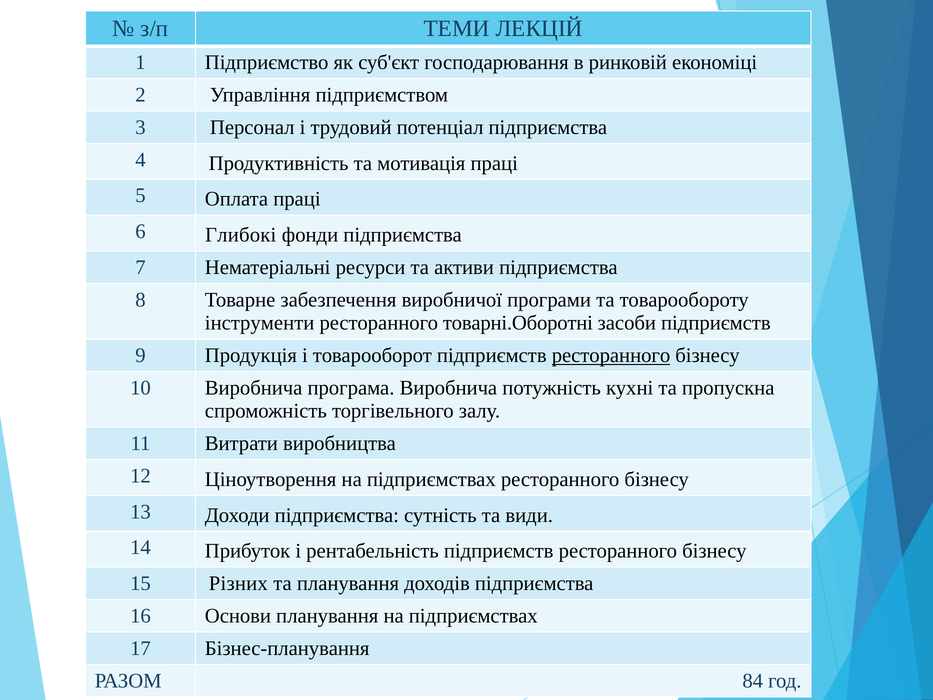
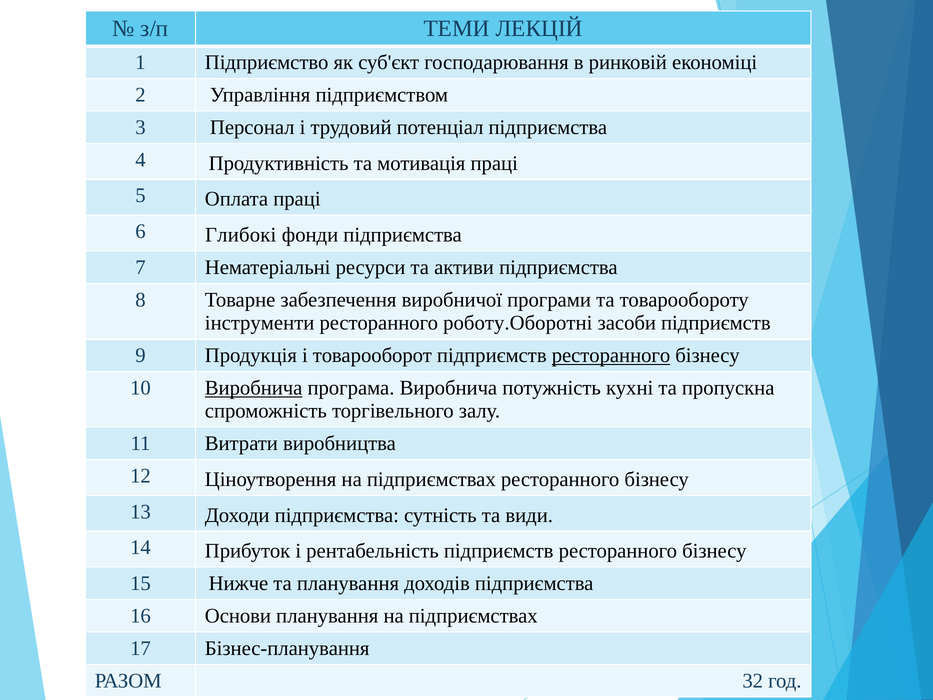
товарні.Оборотні: товарні.Оборотні -> роботу.Оборотні (518, 323)
Виробнича underline: none -> present (254, 388)
Різних: Різних -> Нижче (238, 583)
84: 84 -> 32 (753, 680)
